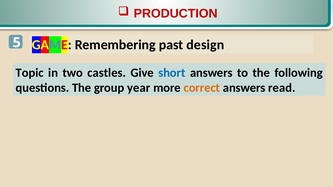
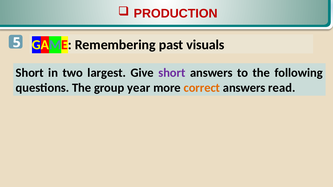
design: design -> visuals (205, 45)
Topic: Topic -> Short (30, 73)
castles: castles -> largest (107, 73)
short colour: blue -> purple (172, 73)
